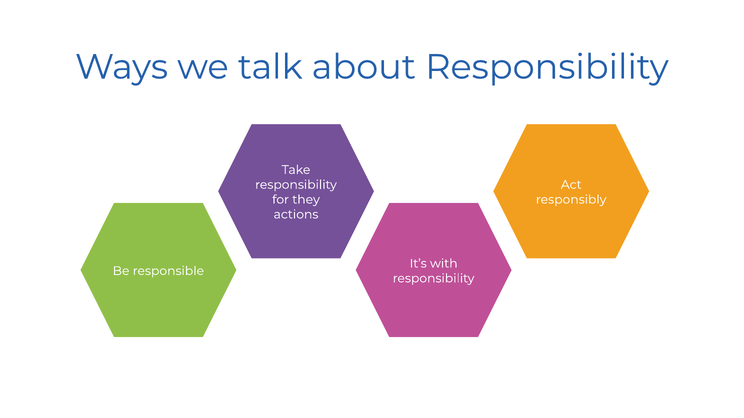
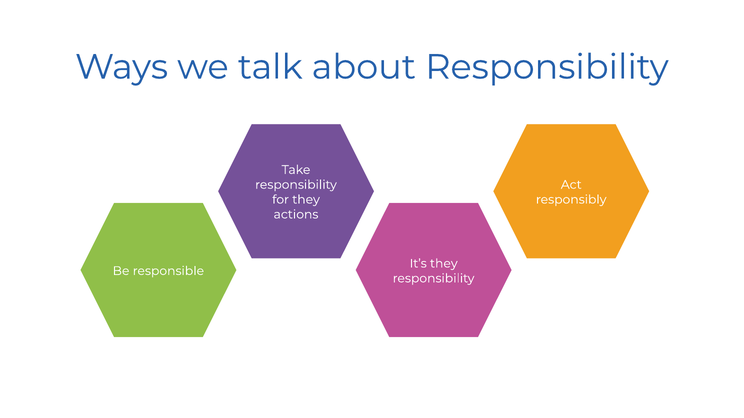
It’s with: with -> they (444, 264)
